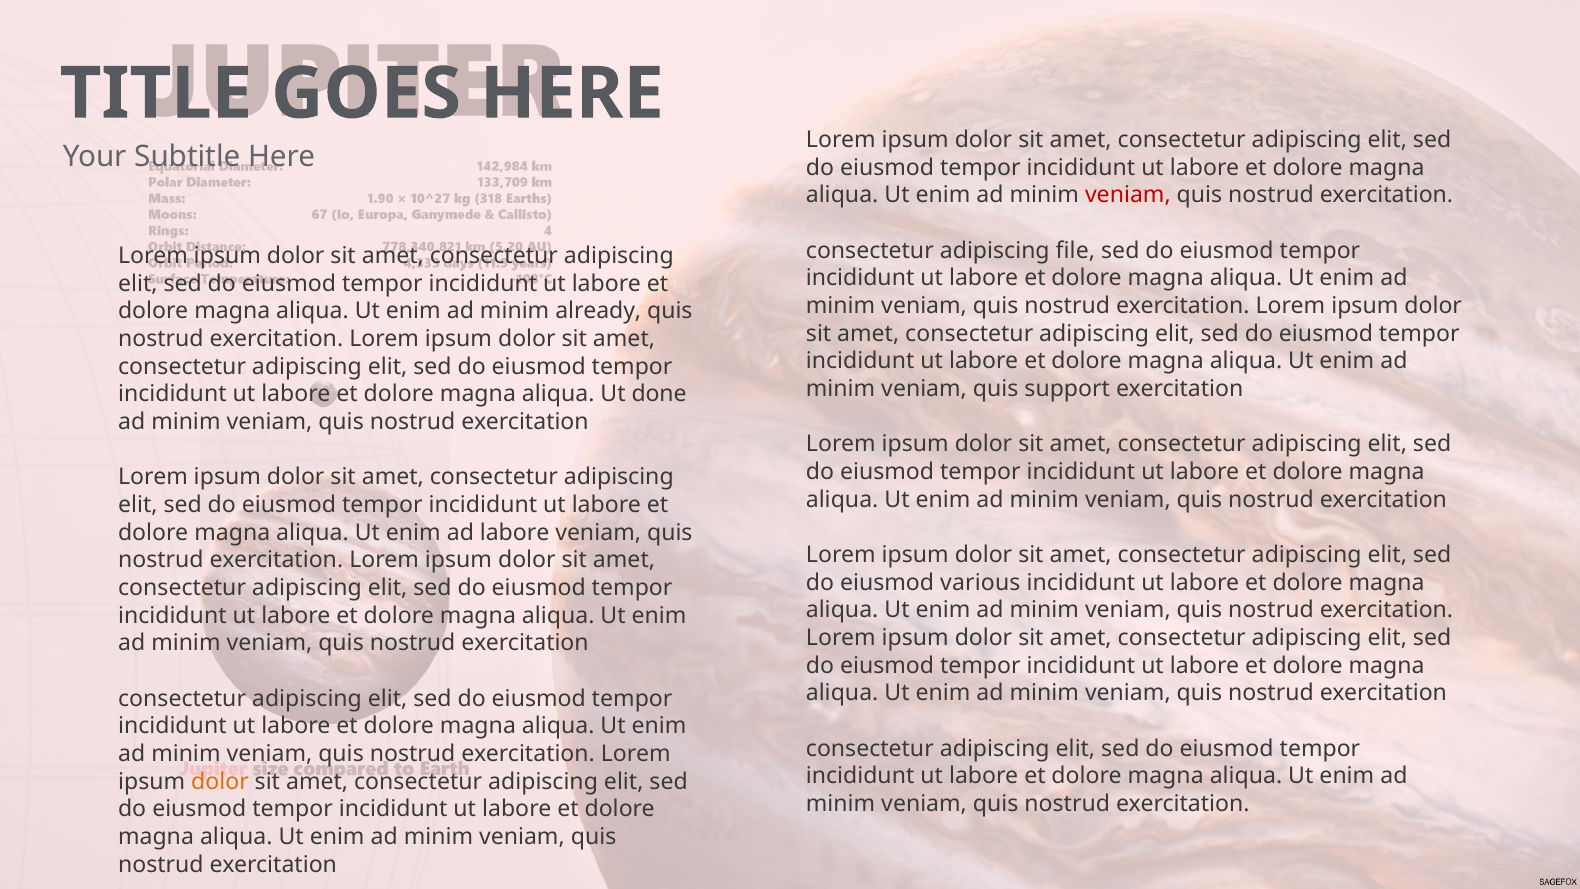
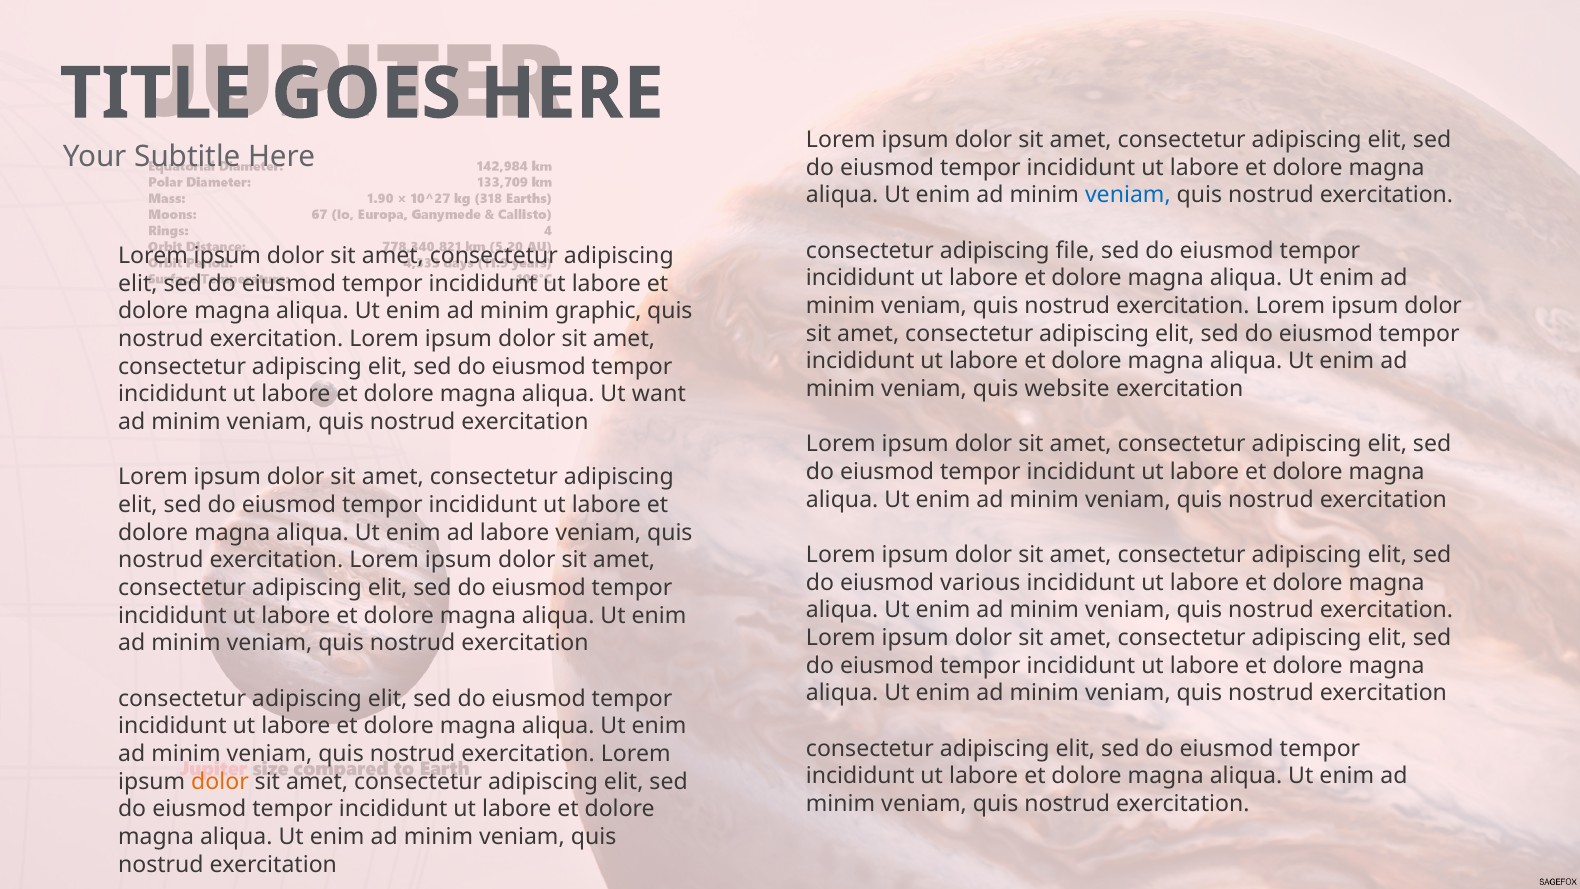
veniam colour: red -> blue (1128, 195)
already: already -> graphic (598, 311)
support: support -> website (1067, 389)
done: done -> want (659, 394)
